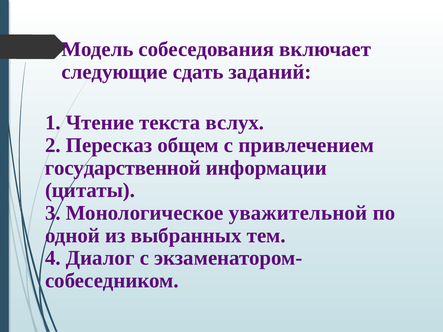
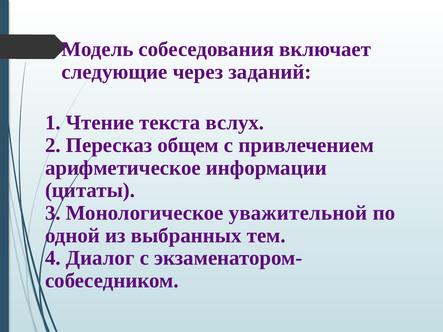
сдать: сдать -> через (198, 72)
государственной: государственной -> арифметическое (123, 168)
